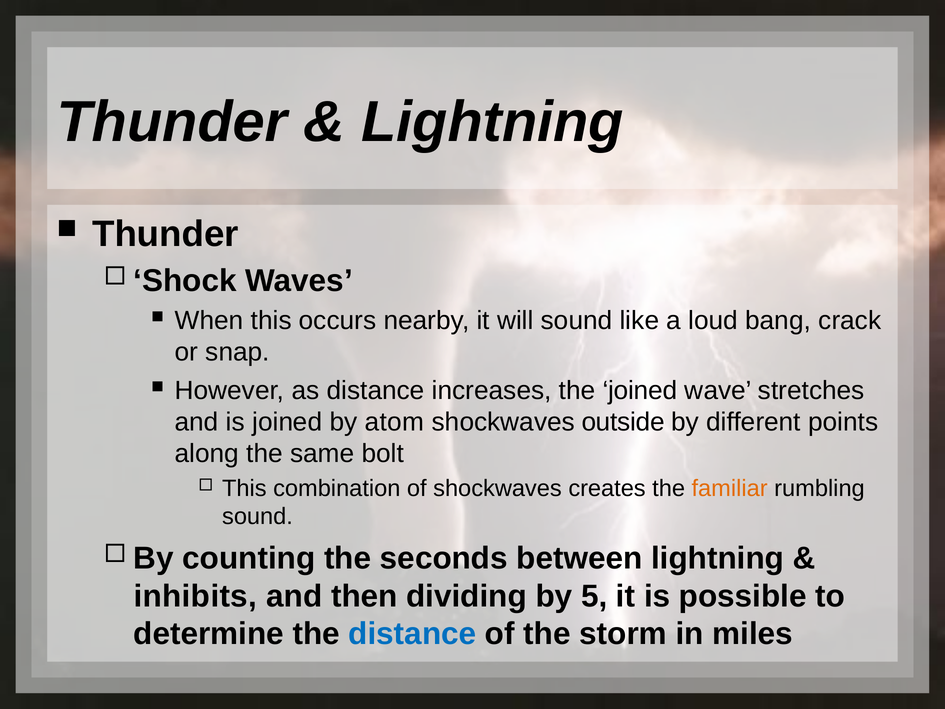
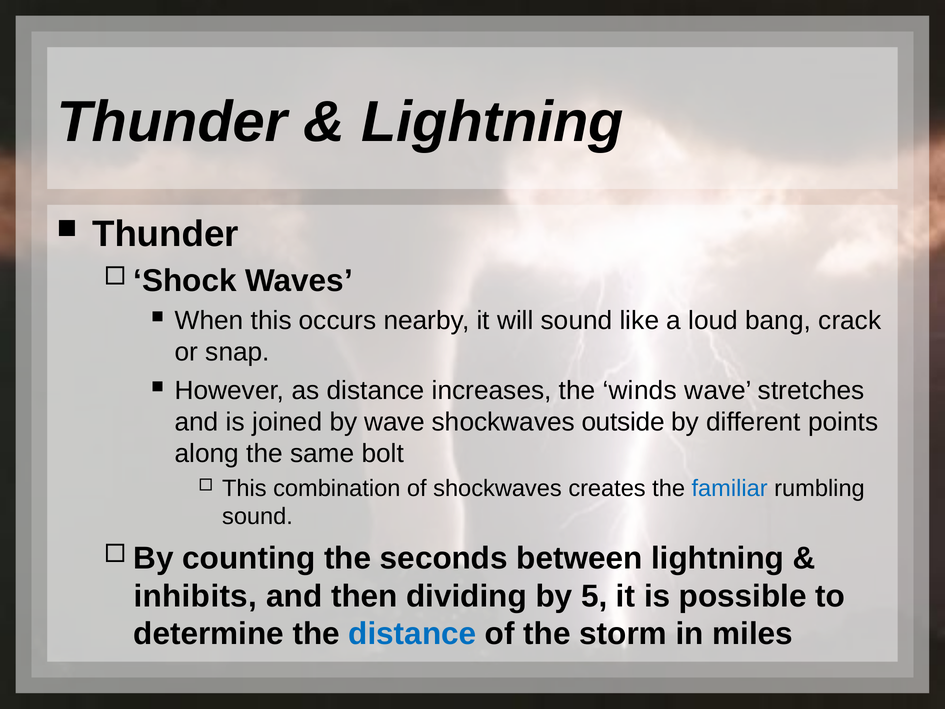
the joined: joined -> winds (640, 391)
by atom: atom -> wave (395, 422)
familiar colour: orange -> blue (730, 488)
